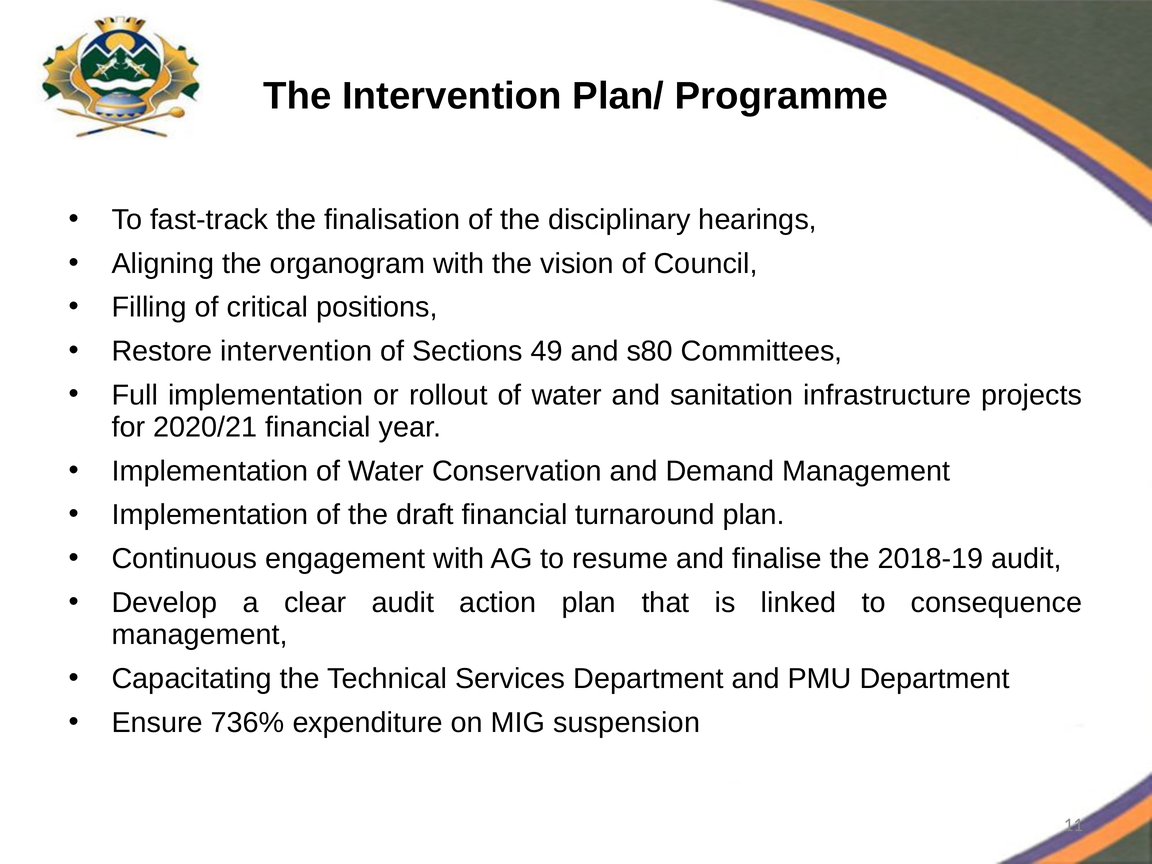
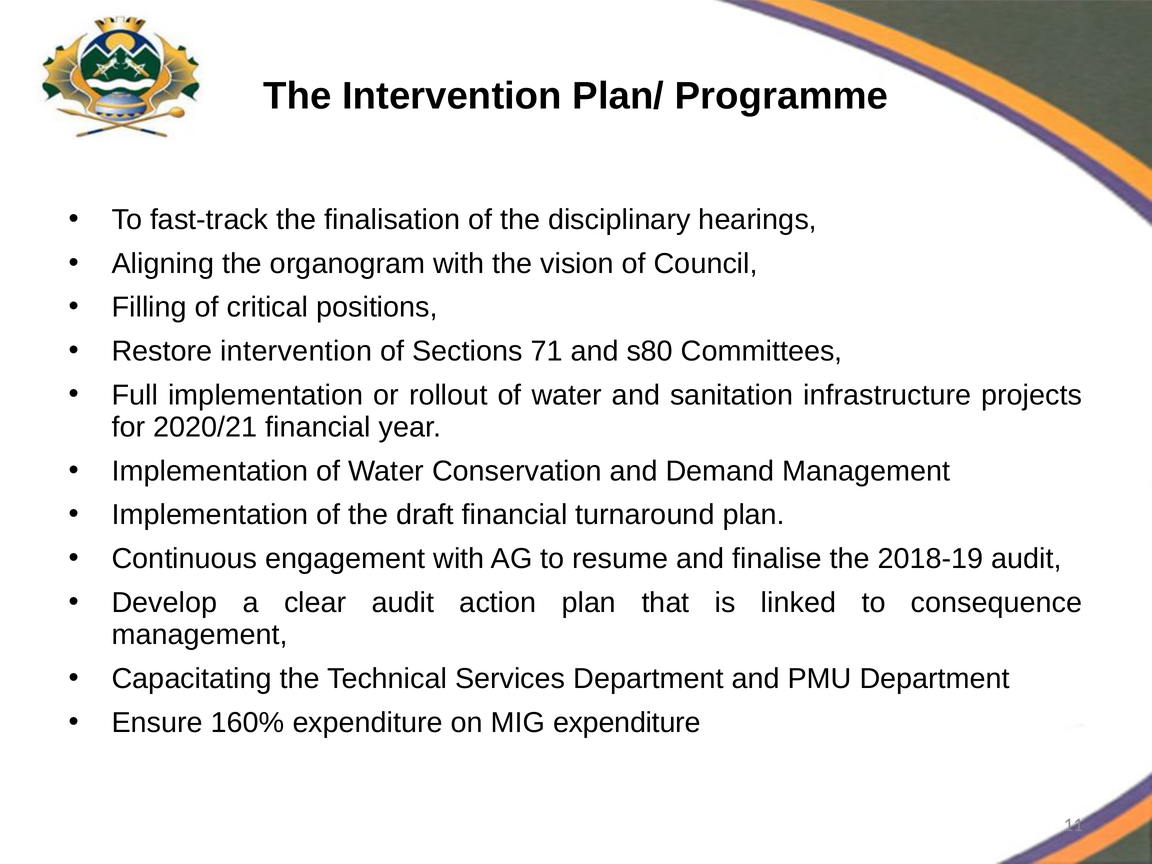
49: 49 -> 71 (547, 351)
736%: 736% -> 160% (248, 723)
MIG suspension: suspension -> expenditure (627, 723)
